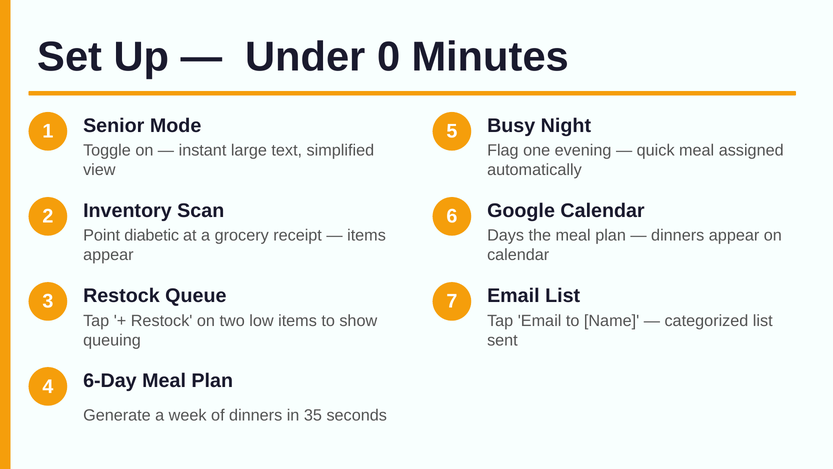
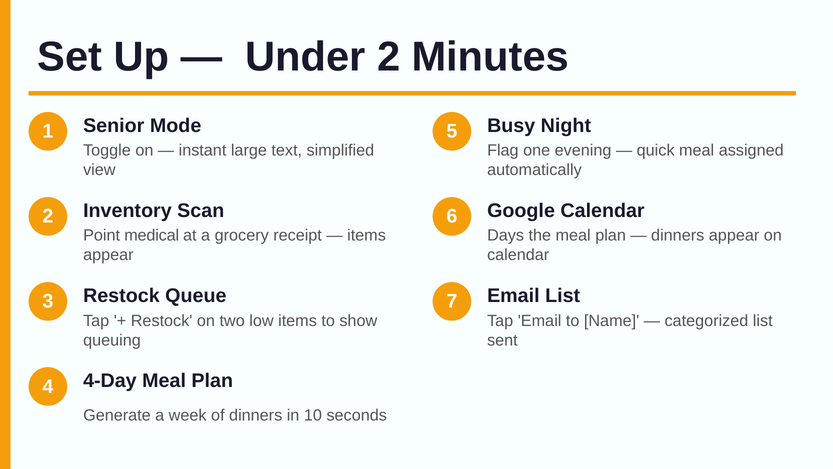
Under 0: 0 -> 2 (389, 57)
diabetic: diabetic -> medical (152, 235)
6-Day: 6-Day -> 4-Day (110, 380)
35: 35 -> 10 (313, 415)
